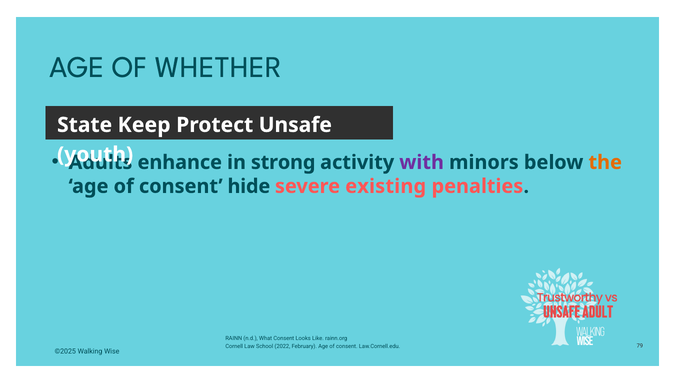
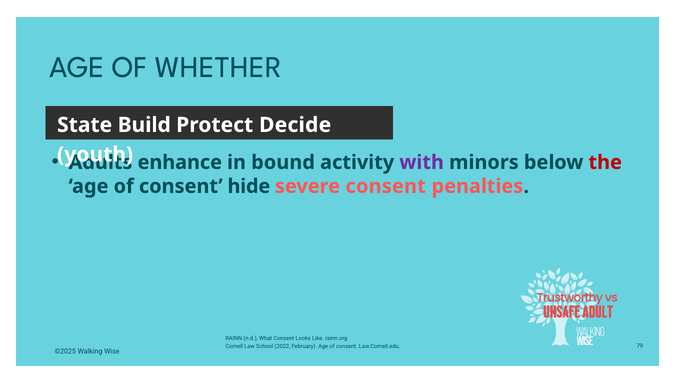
Keep: Keep -> Build (144, 125)
Unsafe: Unsafe -> Decide (295, 125)
strong: strong -> bound (283, 162)
the colour: orange -> red (605, 162)
severe existing: existing -> consent (386, 186)
